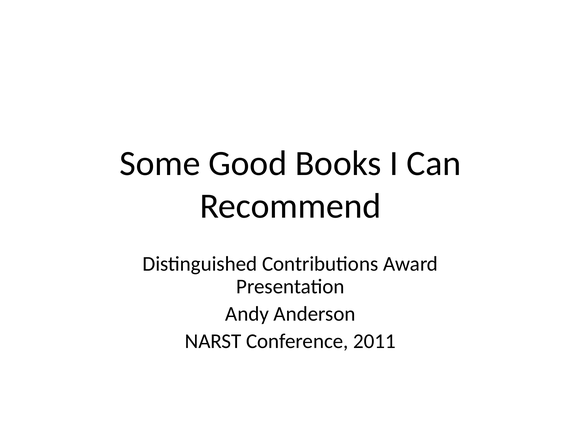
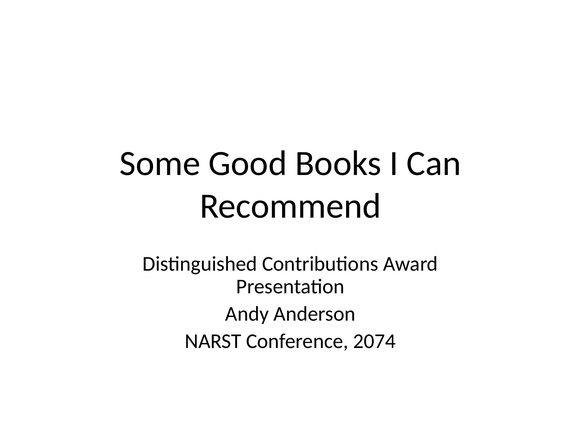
2011: 2011 -> 2074 (375, 341)
